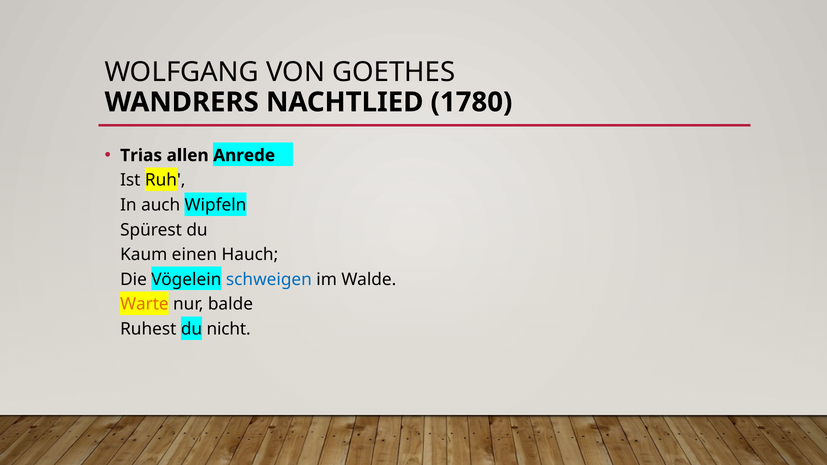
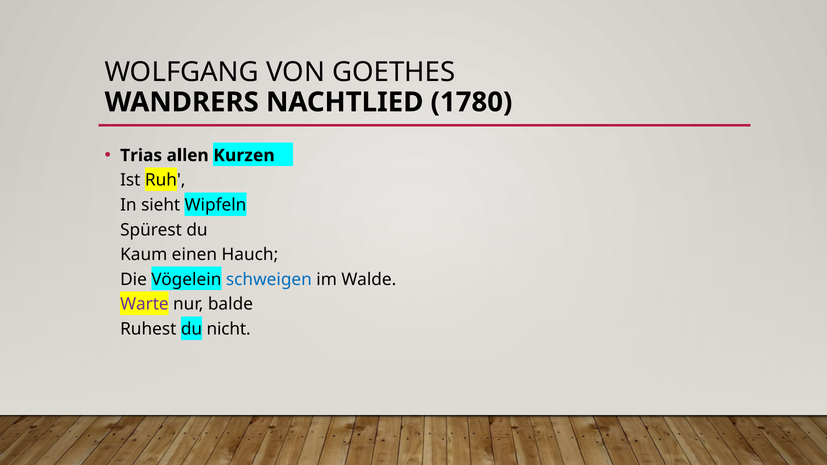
Anrede: Anrede -> Kurzen (244, 156)
auch: auch -> sieht (161, 205)
Warte colour: orange -> purple (144, 304)
